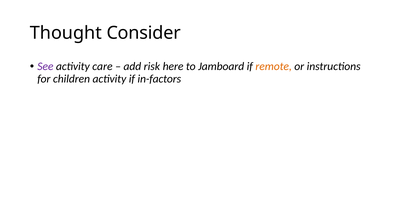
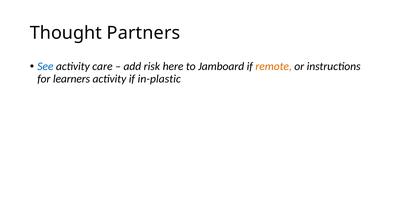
Consider: Consider -> Partners (144, 33)
See colour: purple -> blue (45, 66)
children: children -> learners (72, 79)
in-factors: in-factors -> in-plastic (159, 79)
